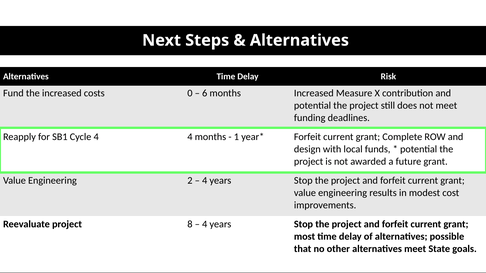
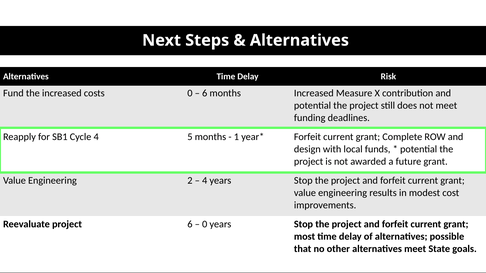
4 4: 4 -> 5 (190, 137)
project 8: 8 -> 6 (190, 224)
4: 4 -> 0 (205, 224)
